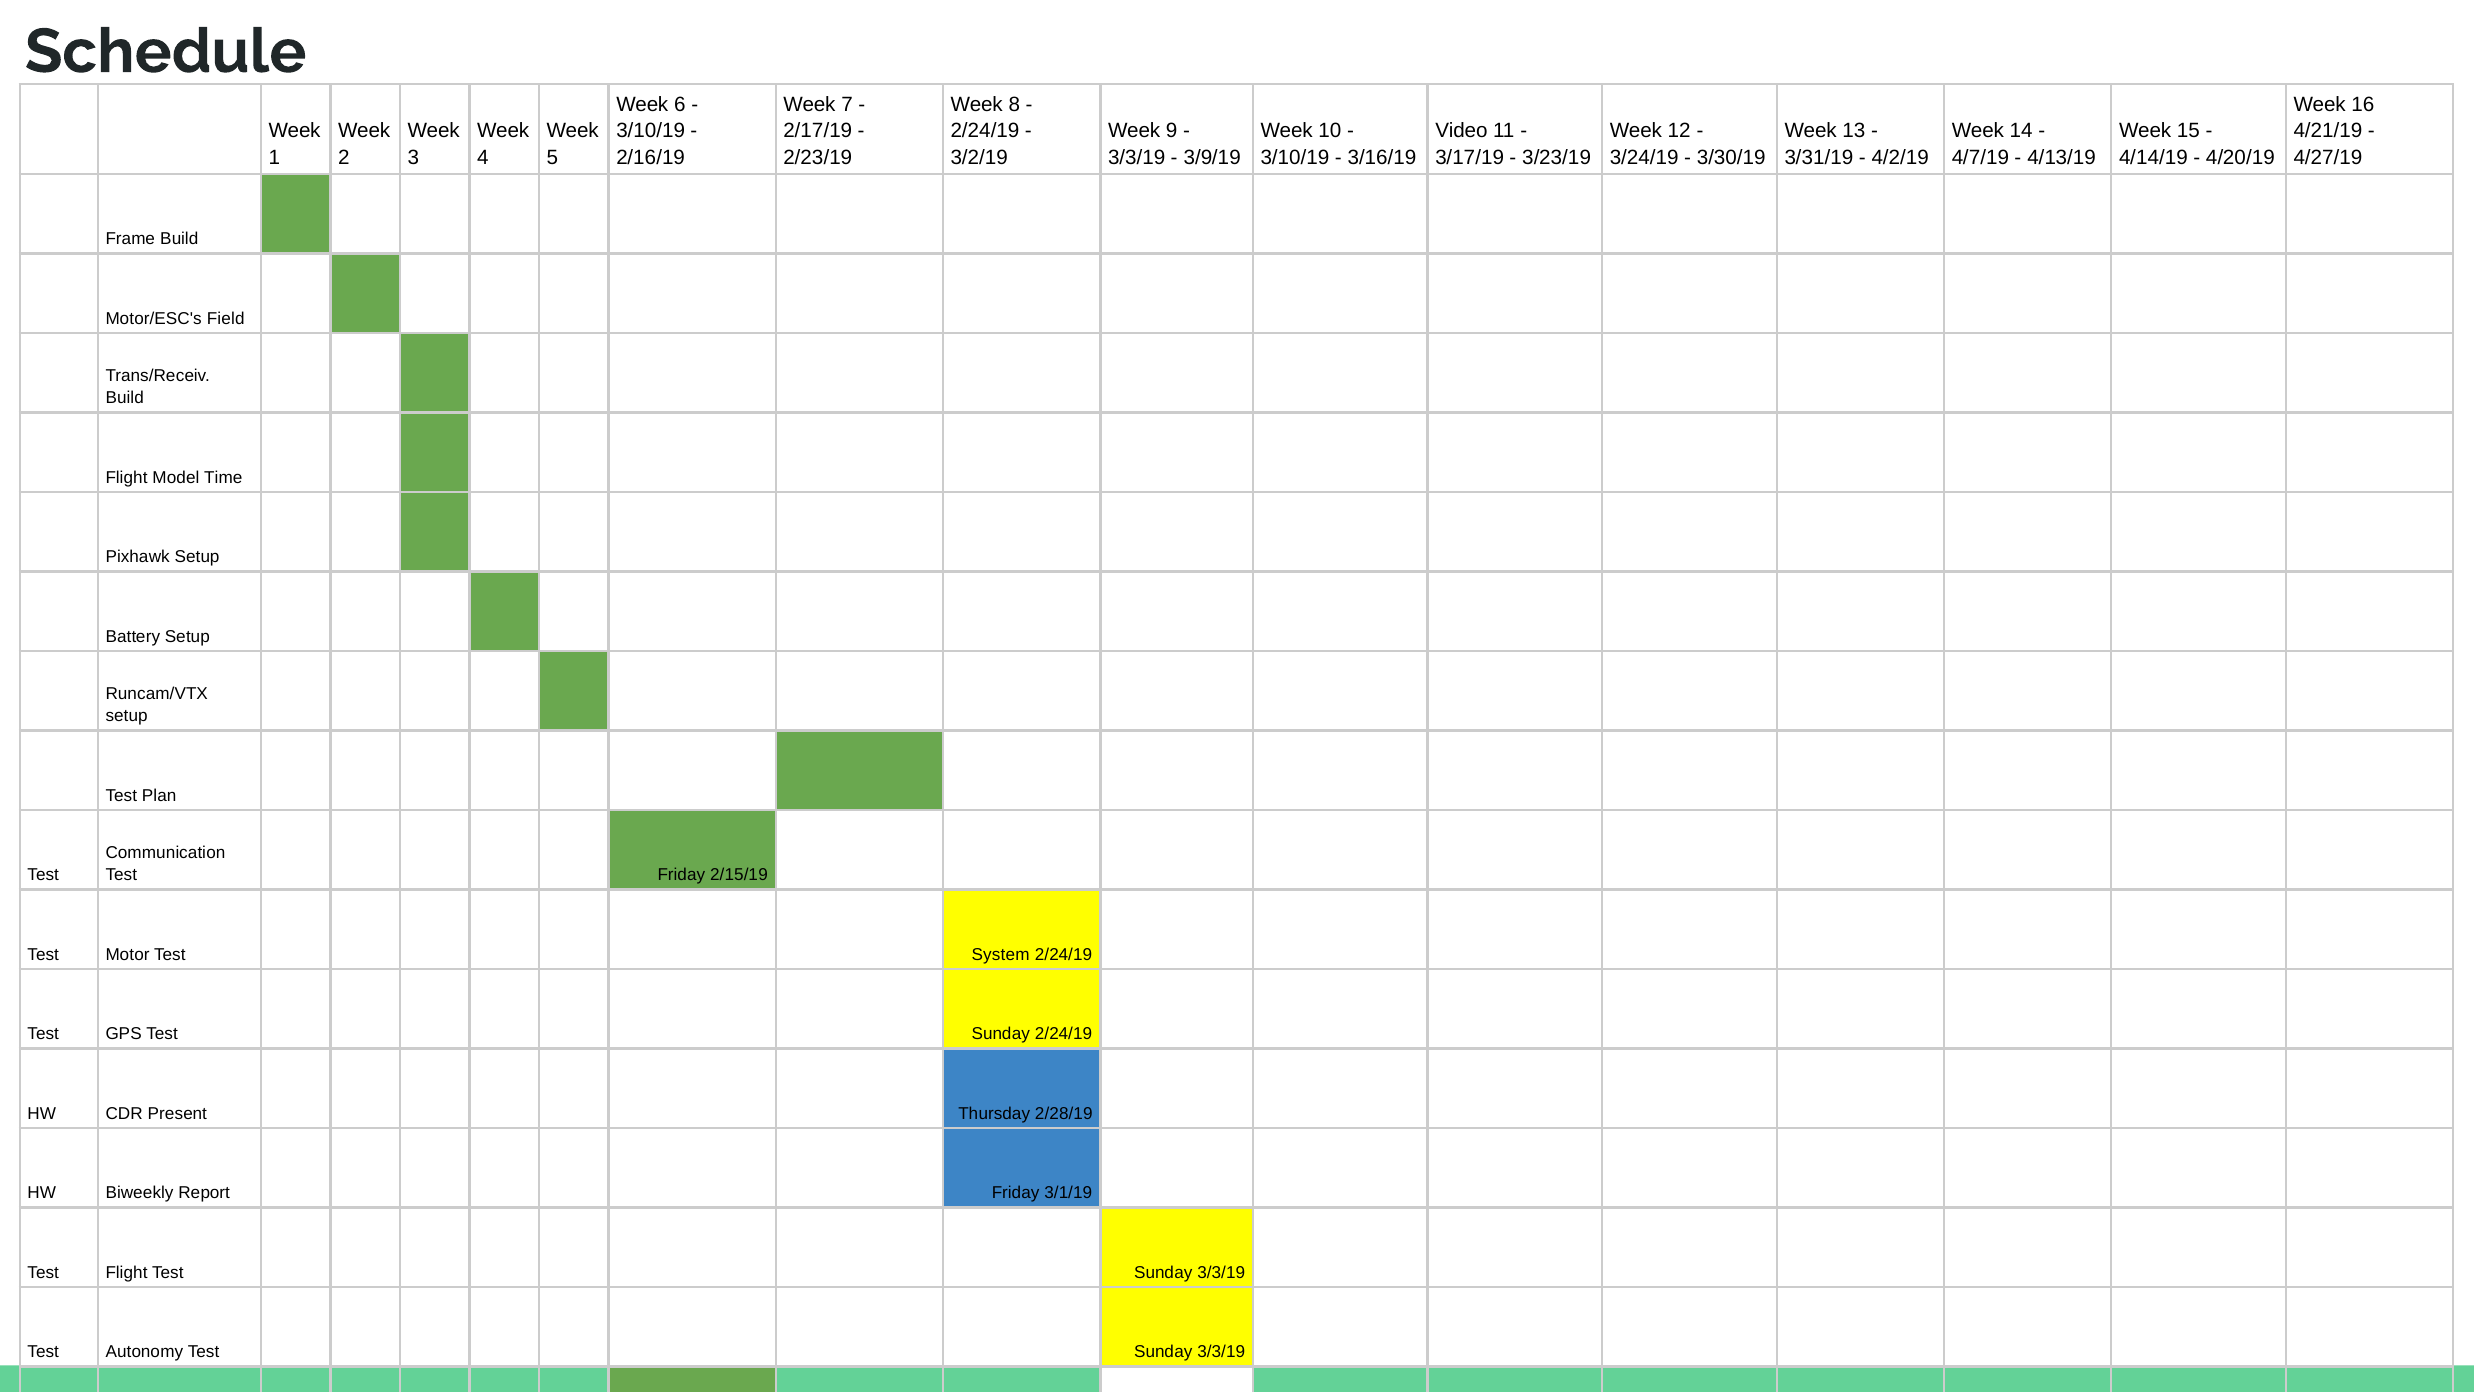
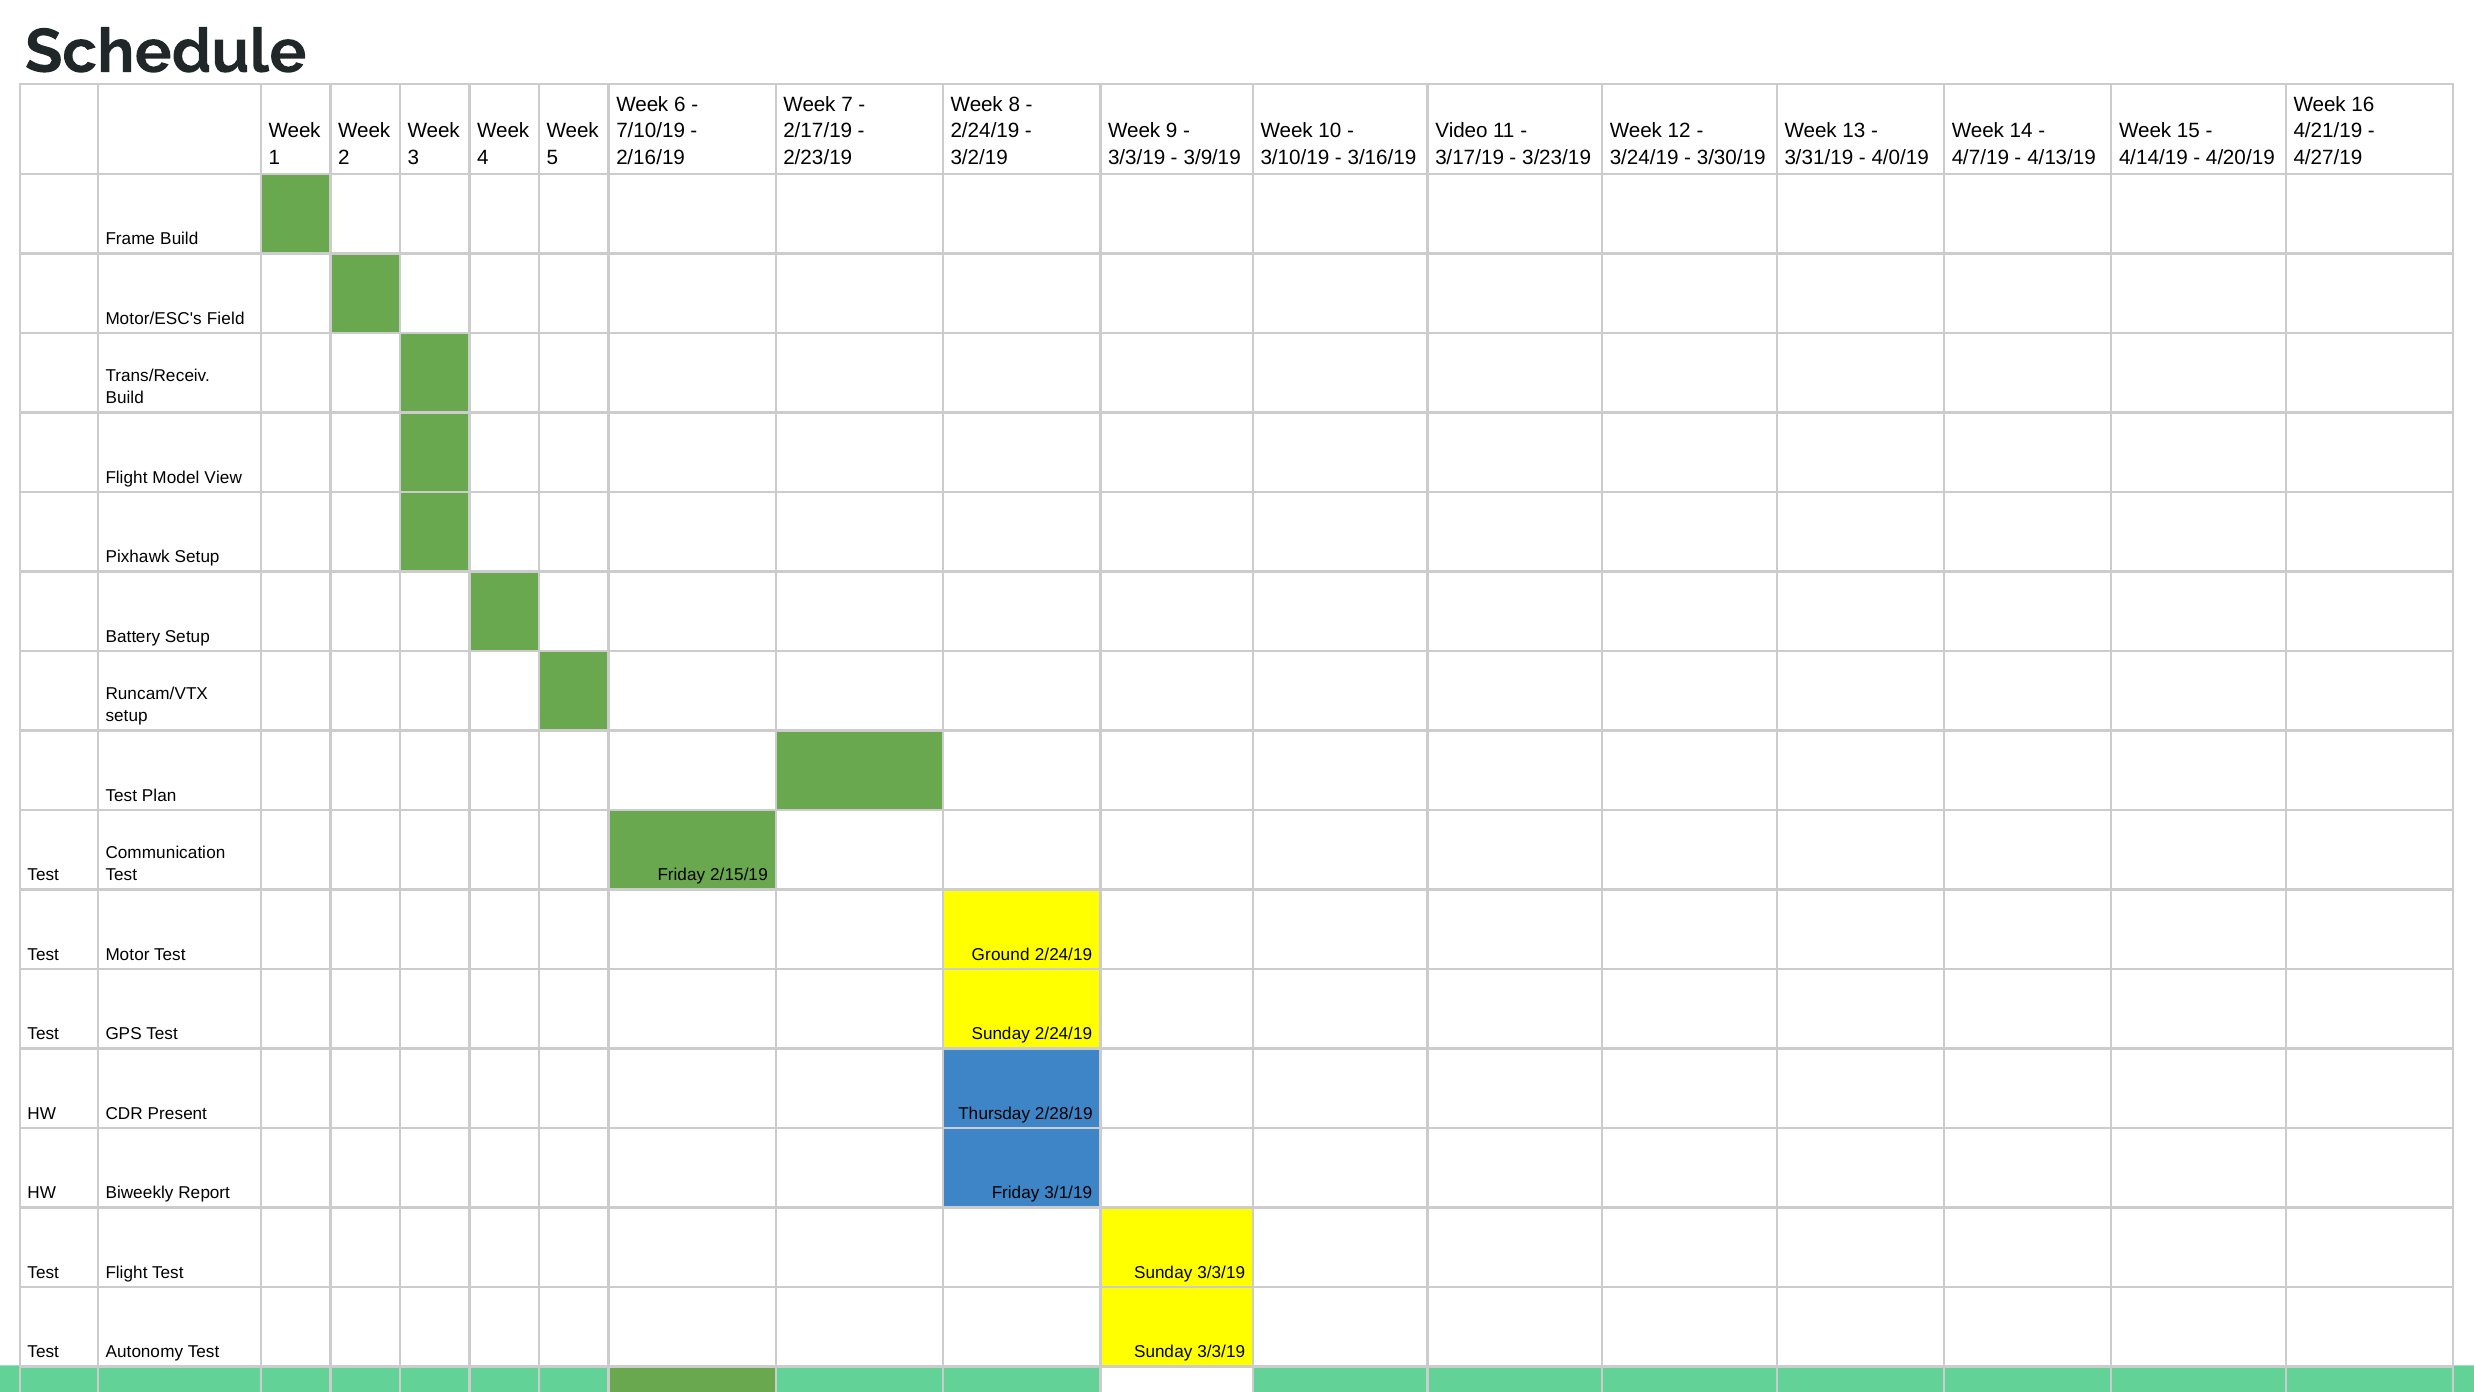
3/10/19: 3/10/19 -> 7/10/19 (651, 131)
4/2/19: 4/2/19 -> 4/0/19 (1900, 158)
Time: Time -> View (223, 478)
System: System -> Ground (1001, 954)
